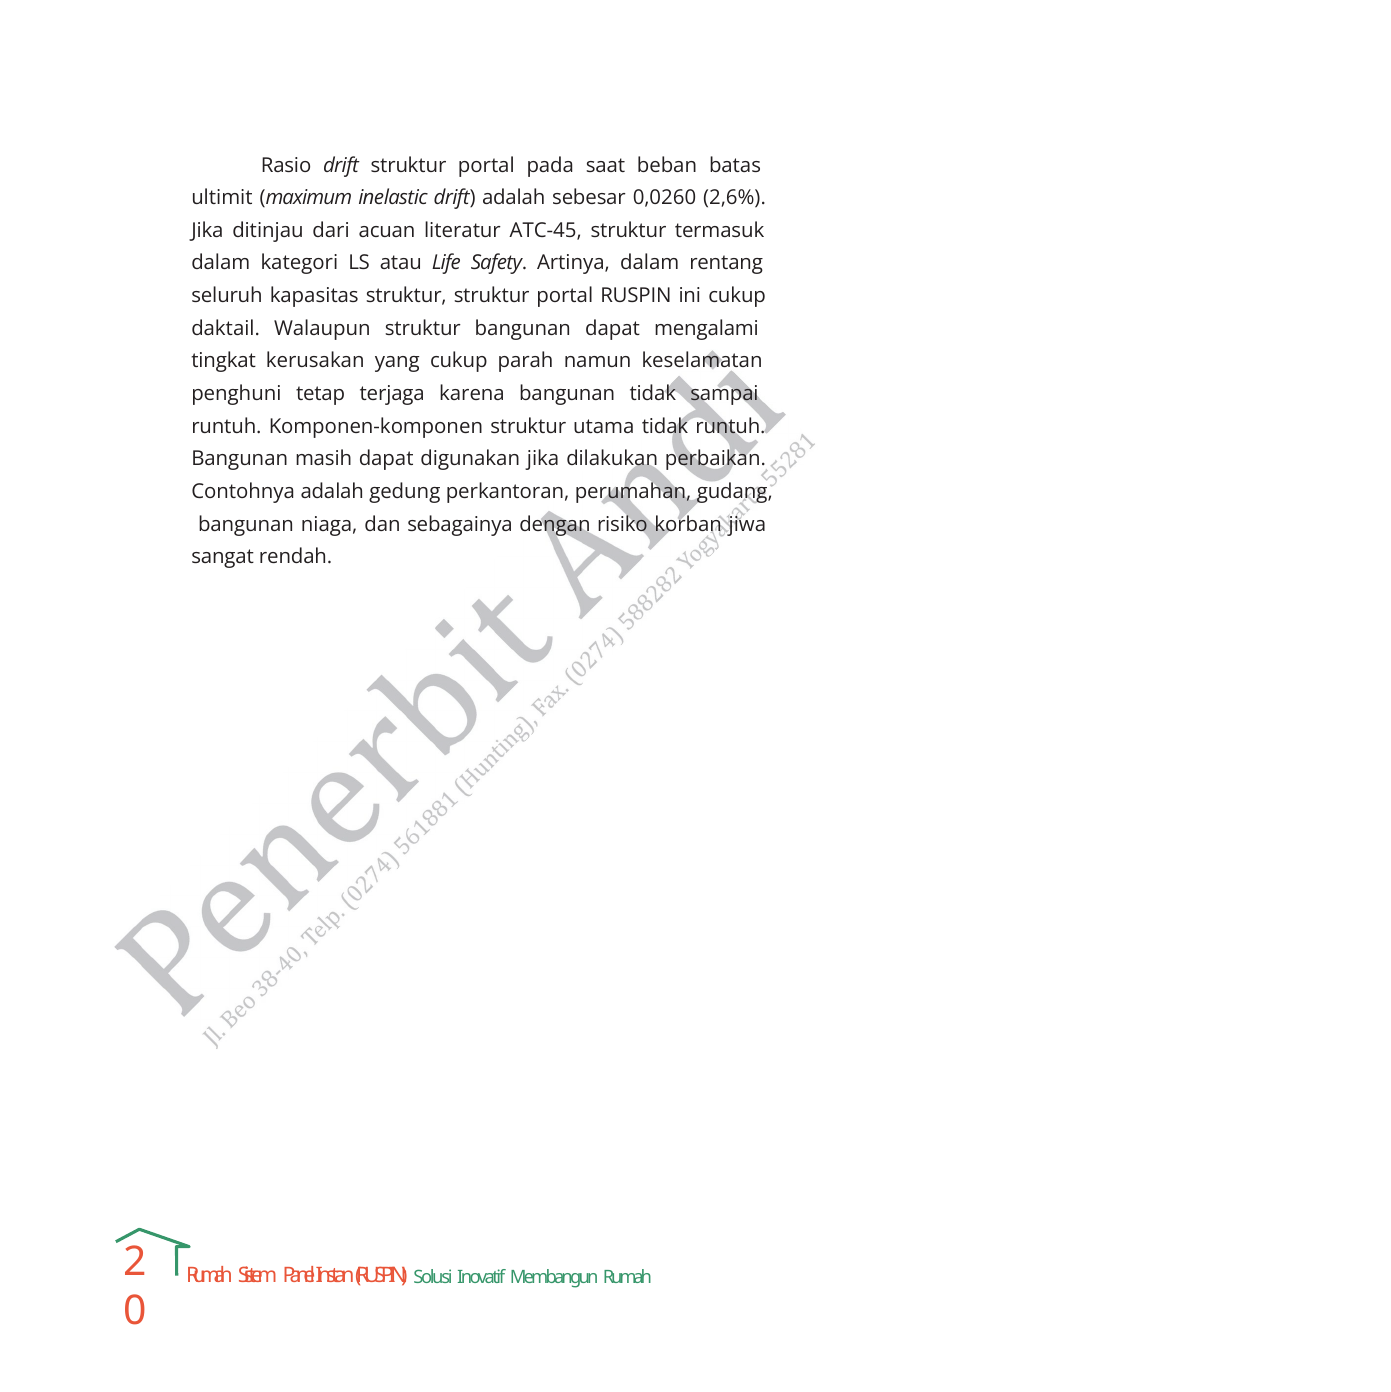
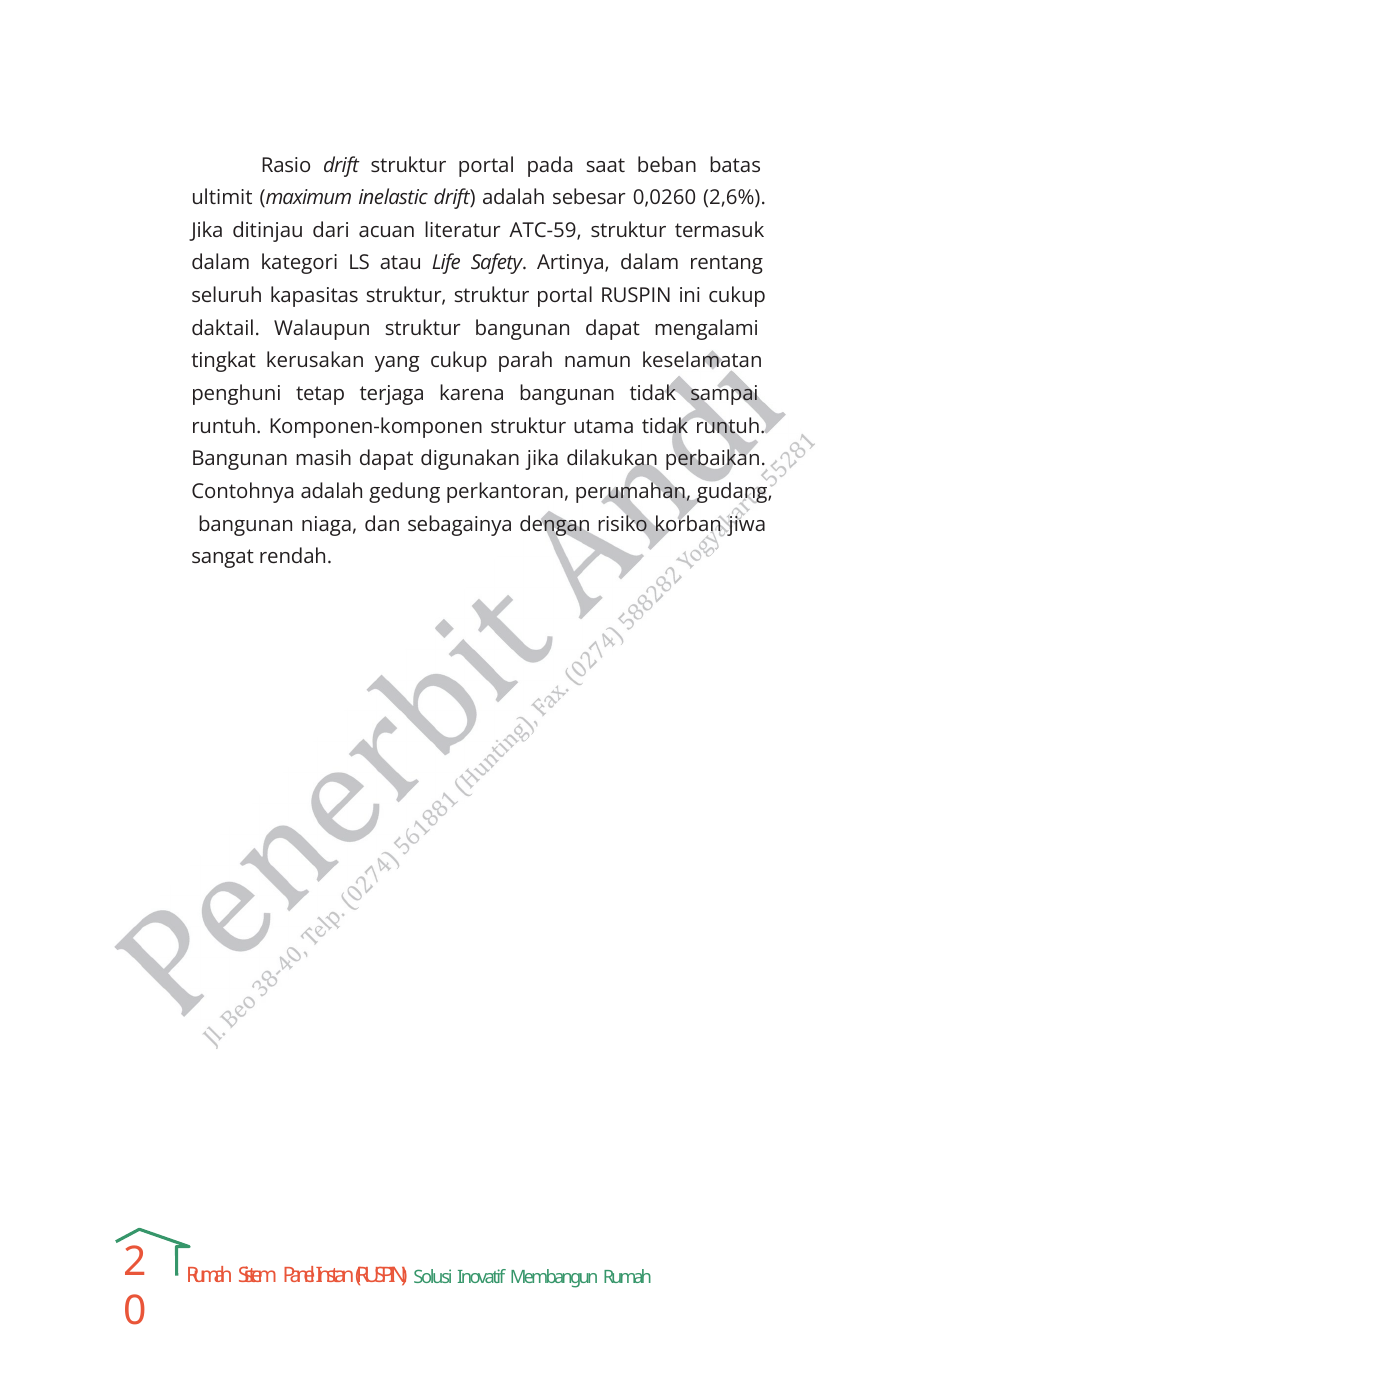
ATC-45: ATC-45 -> ATC-59 (546, 231)
